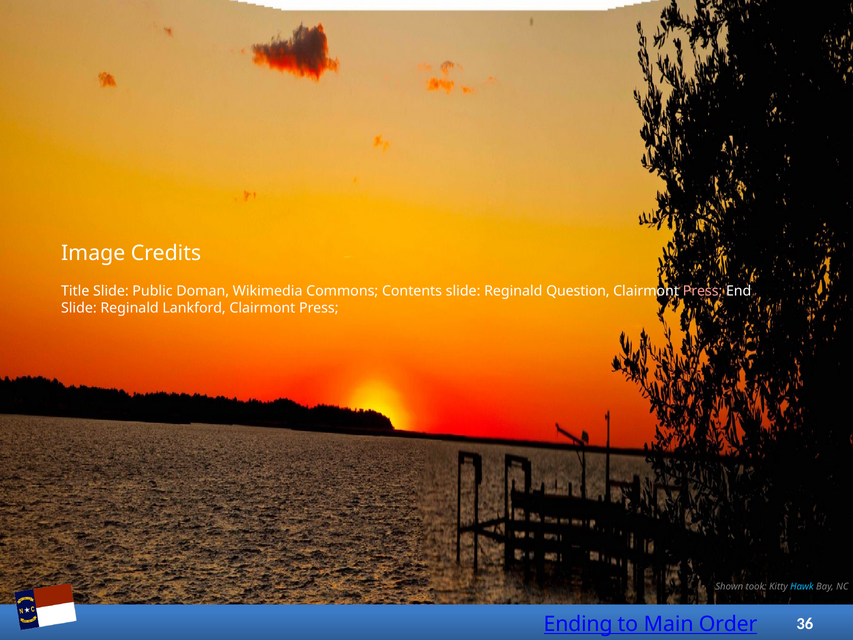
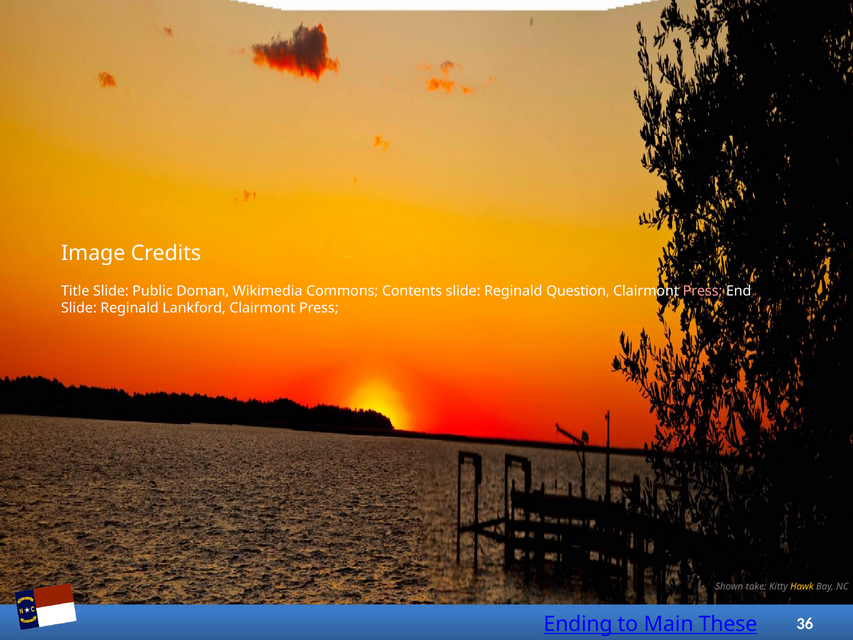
took: took -> take (756, 586)
Hawk colour: light blue -> yellow (802, 586)
Order: Order -> These (728, 624)
